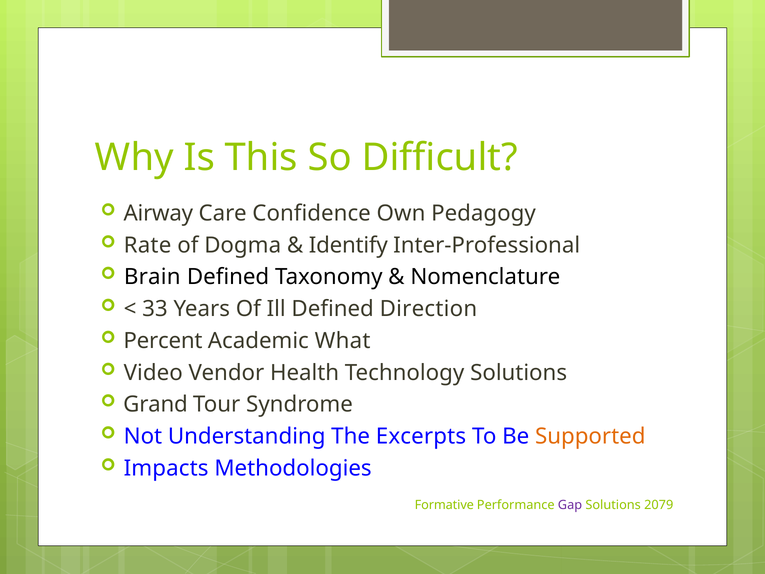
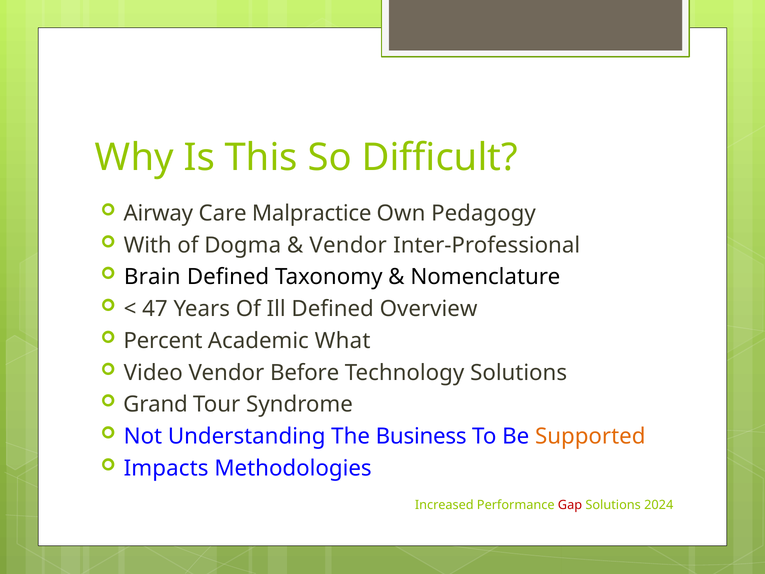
Confidence: Confidence -> Malpractice (312, 213)
Rate: Rate -> With (148, 245)
Identify: Identify -> Vendor (348, 245)
33: 33 -> 47 (155, 309)
Direction: Direction -> Overview (429, 309)
Health: Health -> Before (305, 373)
Excerpts: Excerpts -> Business (421, 436)
Formative: Formative -> Increased (444, 505)
Gap colour: purple -> red (570, 505)
2079: 2079 -> 2024 (659, 505)
